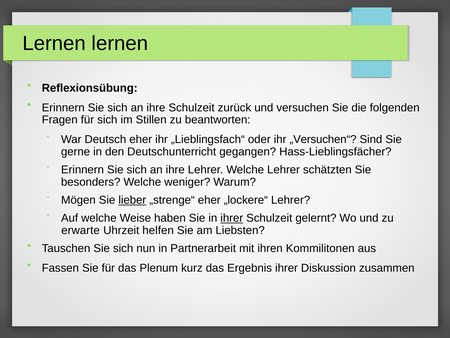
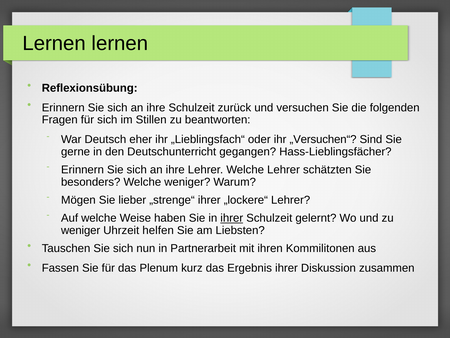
lieber underline: present -> none (132, 200)
„strenge“ eher: eher -> ihrer (209, 200)
erwarte: erwarte -> weniger (81, 230)
